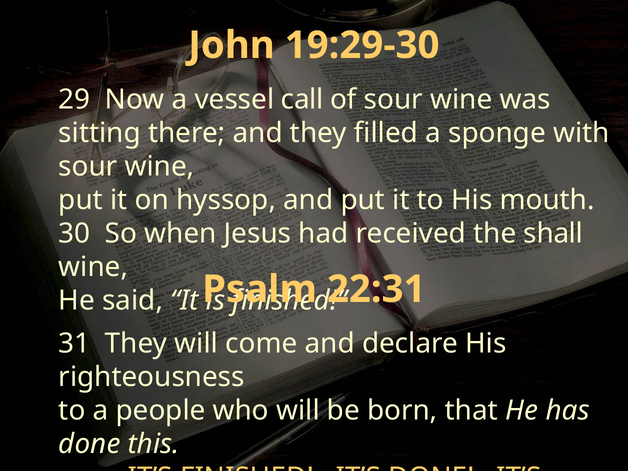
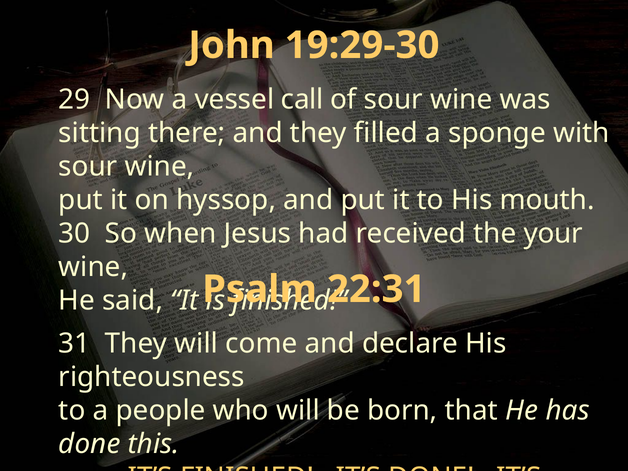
shall: shall -> your (553, 234)
